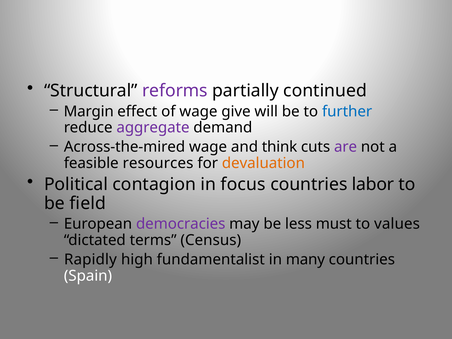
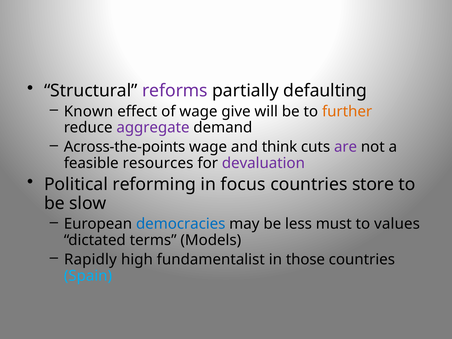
continued: continued -> defaulting (325, 91)
Margin: Margin -> Known (89, 111)
further colour: blue -> orange (347, 111)
Across-the-mired: Across-the-mired -> Across-the-points (125, 147)
devaluation colour: orange -> purple (263, 163)
contagion: contagion -> reforming (154, 184)
labor: labor -> store (373, 184)
field: field -> slow (88, 203)
democracies colour: purple -> blue (181, 224)
Census: Census -> Models (211, 240)
many: many -> those (305, 260)
Spain colour: white -> light blue (88, 276)
